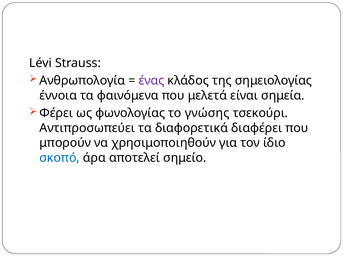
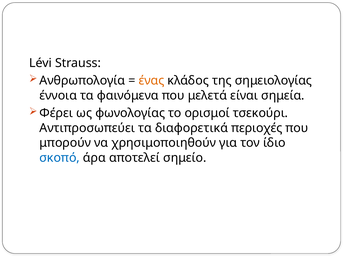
ένας colour: purple -> orange (151, 81)
γνώσης: γνώσης -> ορισμοί (207, 113)
διαφέρει: διαφέρει -> περιοχές (257, 128)
